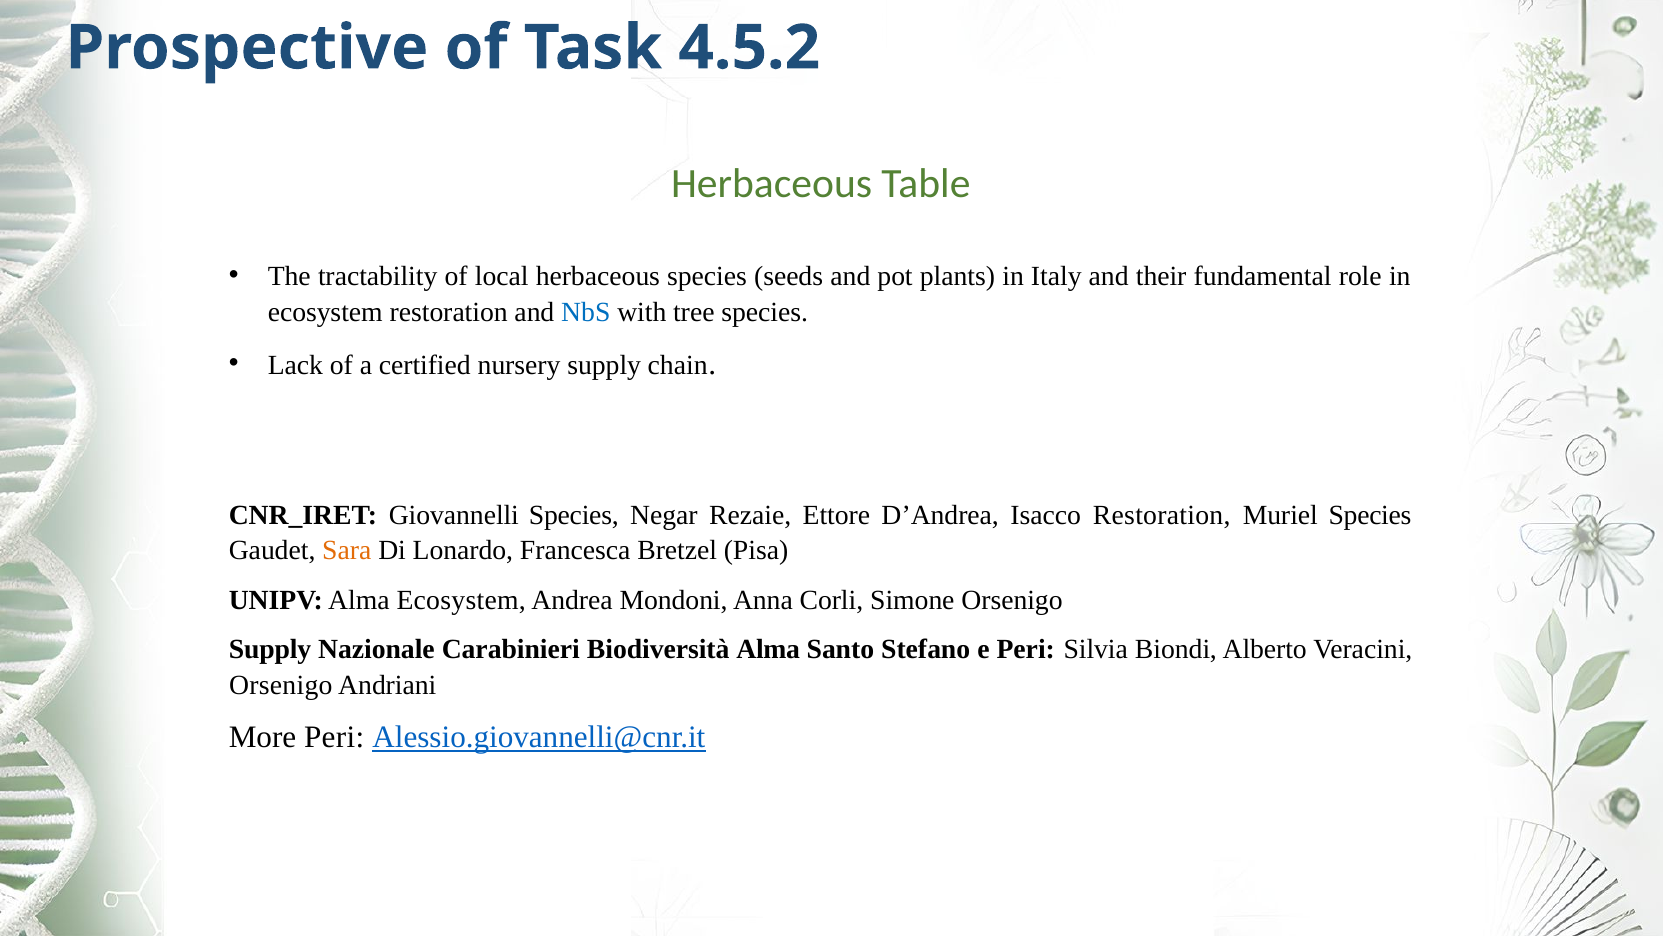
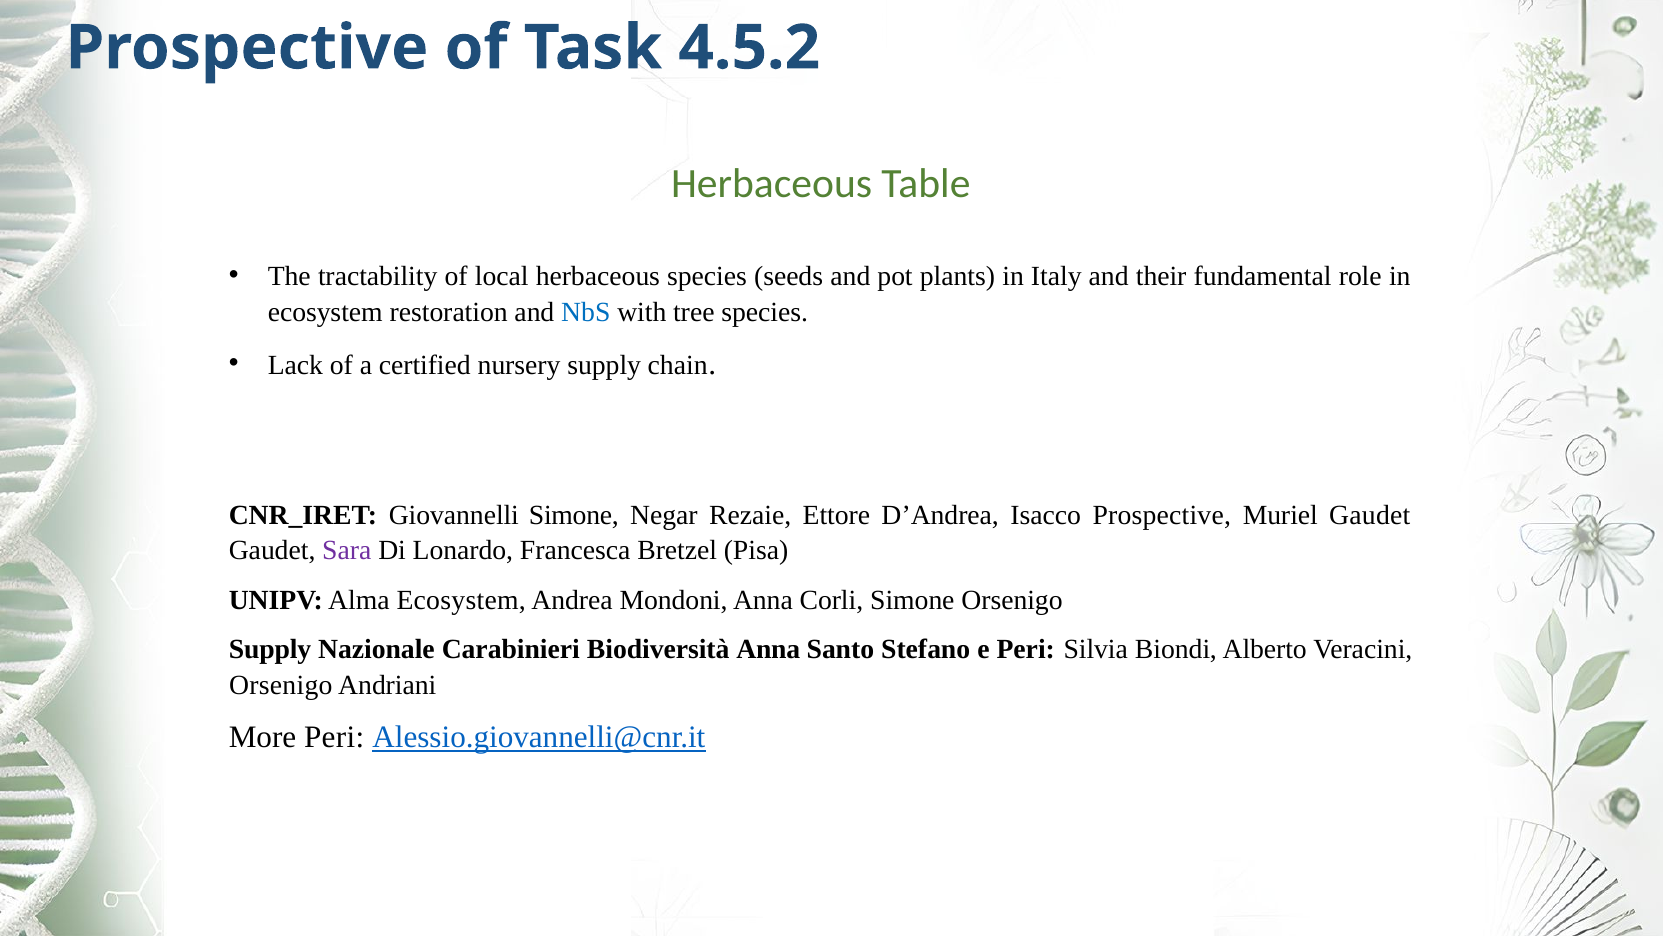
Giovannelli Species: Species -> Simone (574, 515)
Isacco Restoration: Restoration -> Prospective (1162, 515)
Muriel Species: Species -> Gaudet (1370, 515)
Sara colour: orange -> purple (347, 550)
Biodiversità Alma: Alma -> Anna (768, 649)
